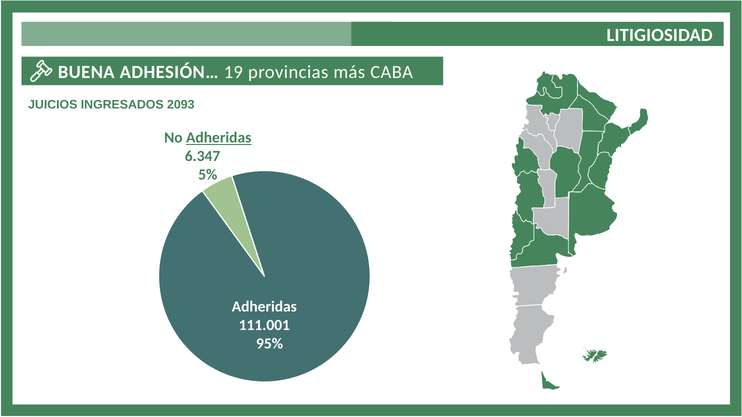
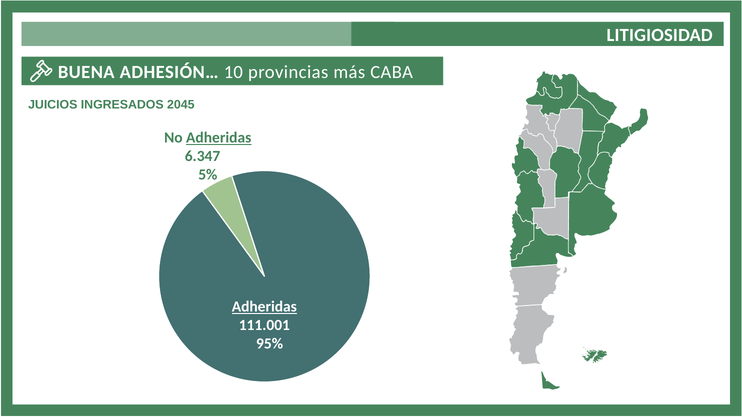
19: 19 -> 10 (233, 72)
2093: 2093 -> 2045 (181, 105)
Adheridas underline: none -> present (264, 307)
